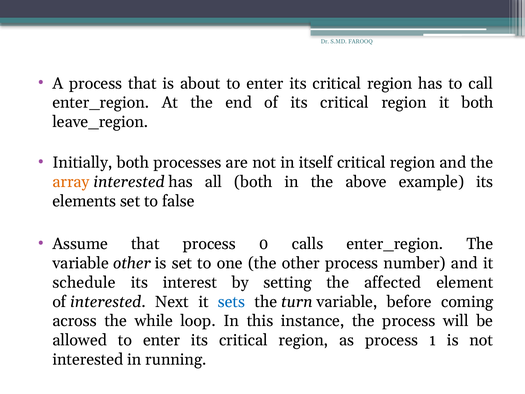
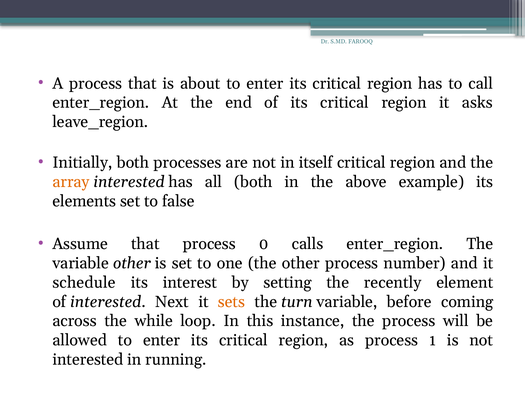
it both: both -> asks (477, 103)
affected: affected -> recently (393, 282)
sets colour: blue -> orange (232, 302)
